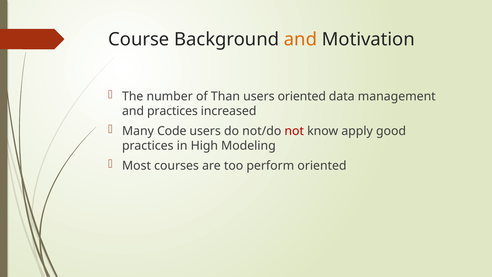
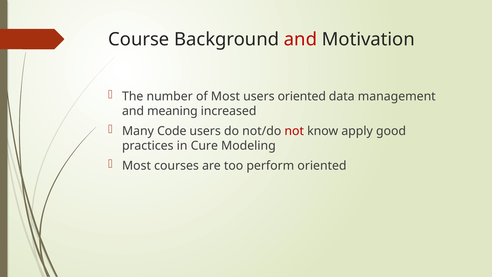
and colour: orange -> red (300, 39)
of Than: Than -> Most (225, 96)
and practices: practices -> meaning (172, 111)
High: High -> Cure (204, 146)
